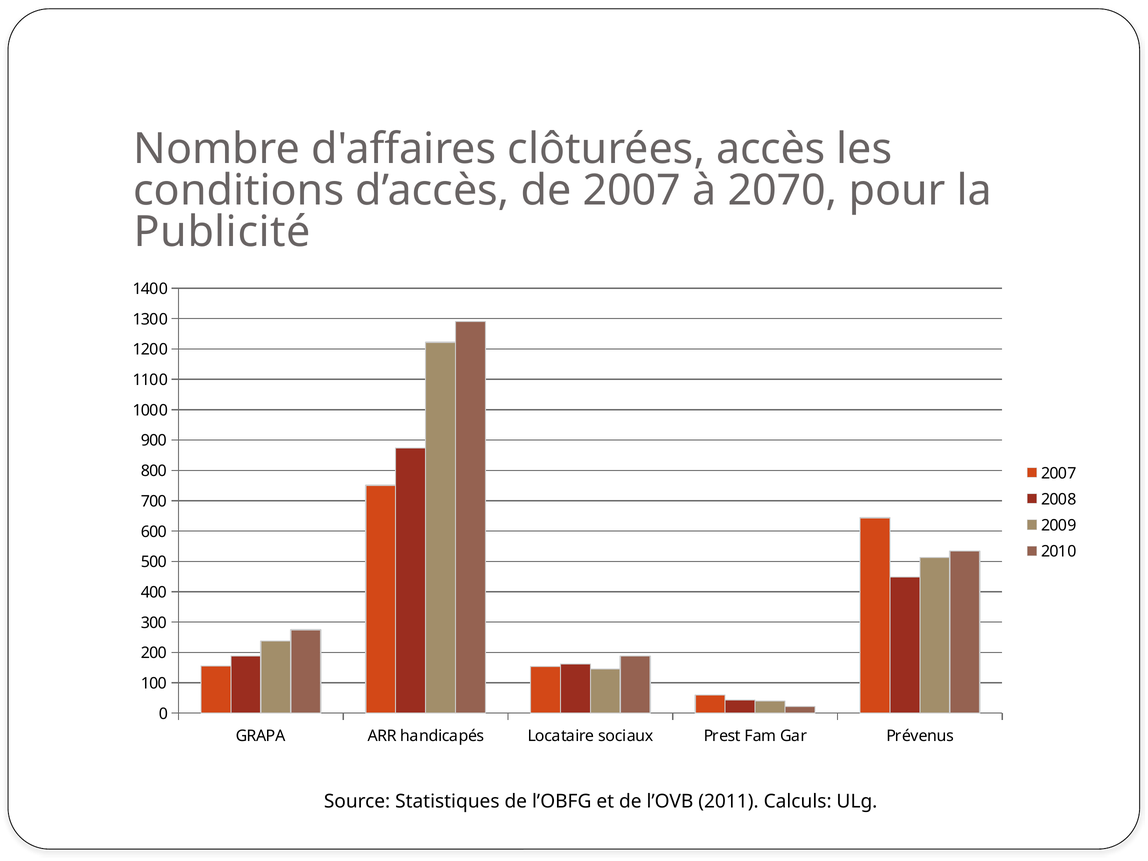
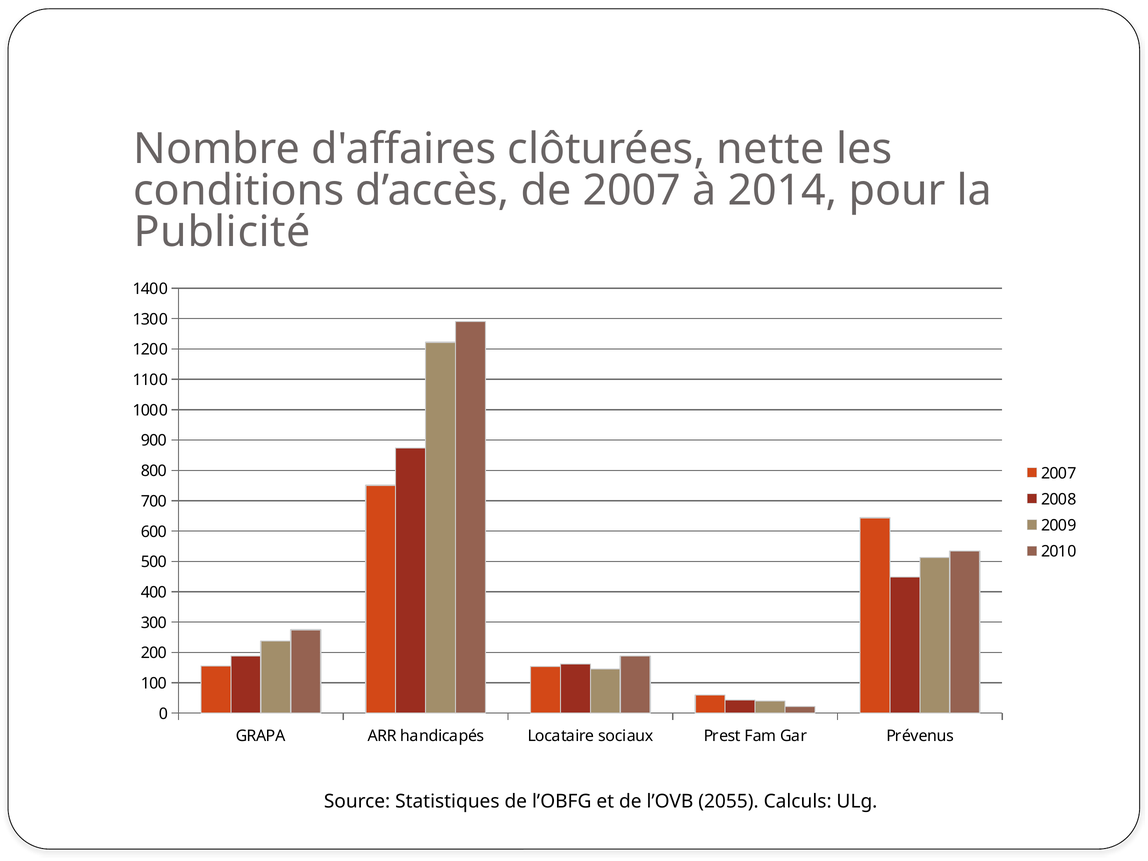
accès: accès -> nette (770, 149)
2070: 2070 -> 2014 (783, 190)
2011: 2011 -> 2055 (728, 801)
